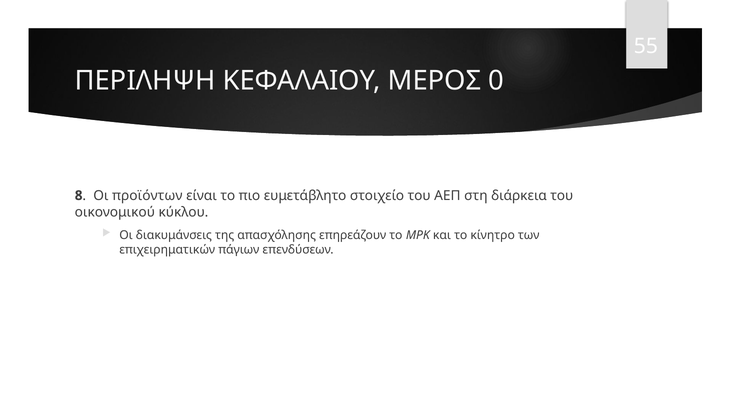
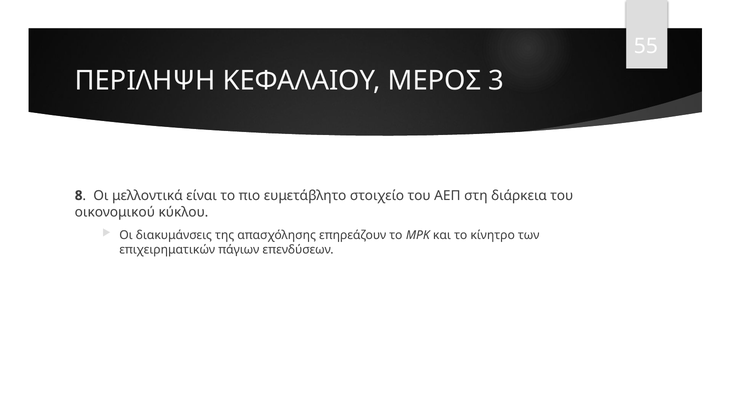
0: 0 -> 3 (496, 81)
προϊόντων: προϊόντων -> μελλοντικά (147, 196)
